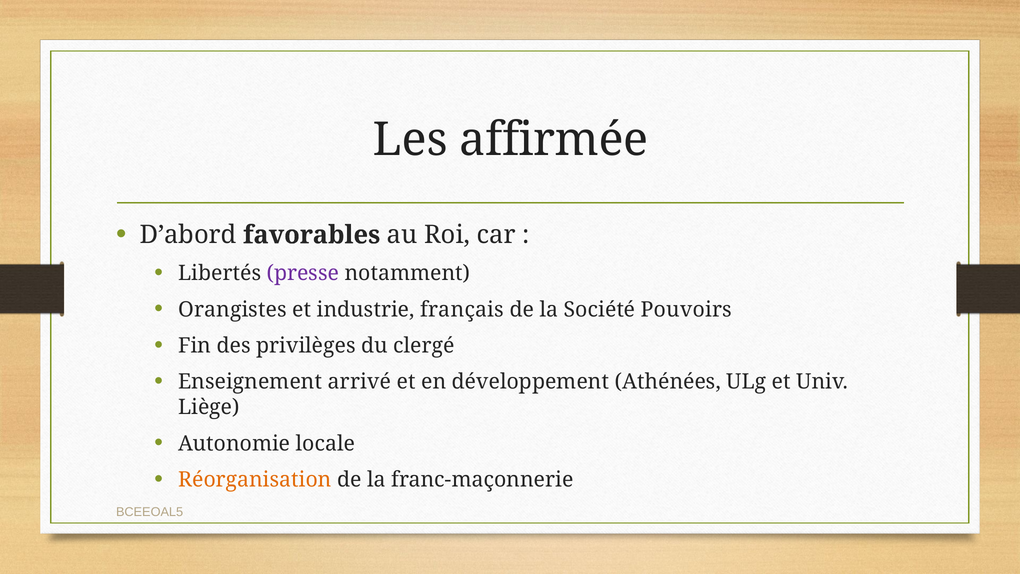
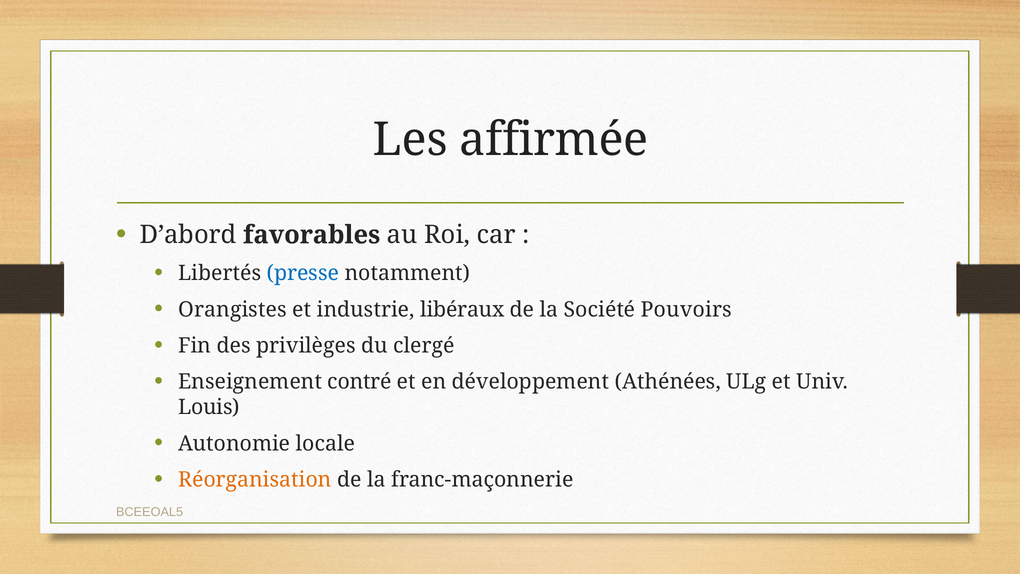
presse colour: purple -> blue (303, 273)
français: français -> libéraux (462, 309)
arrivé: arrivé -> contré (360, 382)
Liège: Liège -> Louis (209, 407)
